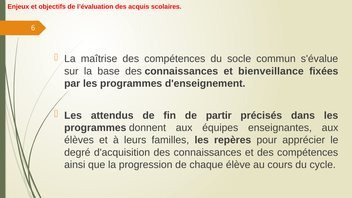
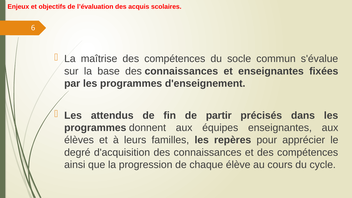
et bienveillance: bienveillance -> enseignantes (271, 71)
